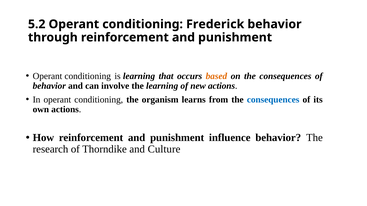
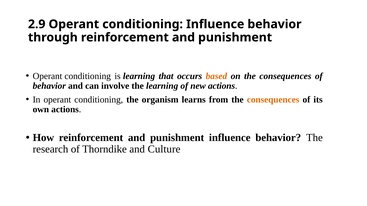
5.2: 5.2 -> 2.9 (37, 24)
conditioning Frederick: Frederick -> Influence (215, 24)
consequences colour: blue -> orange (273, 100)
